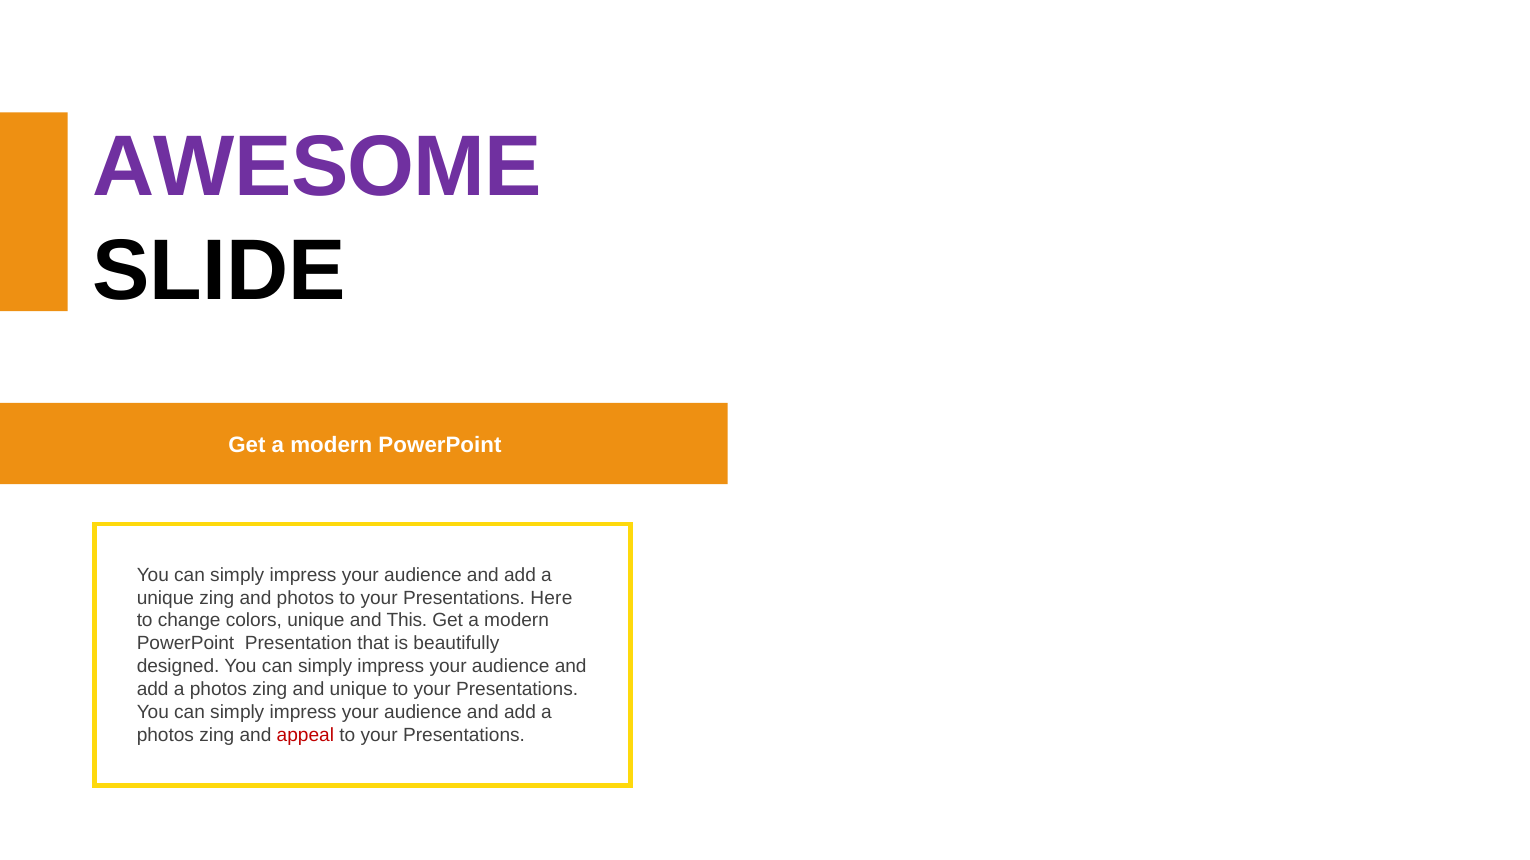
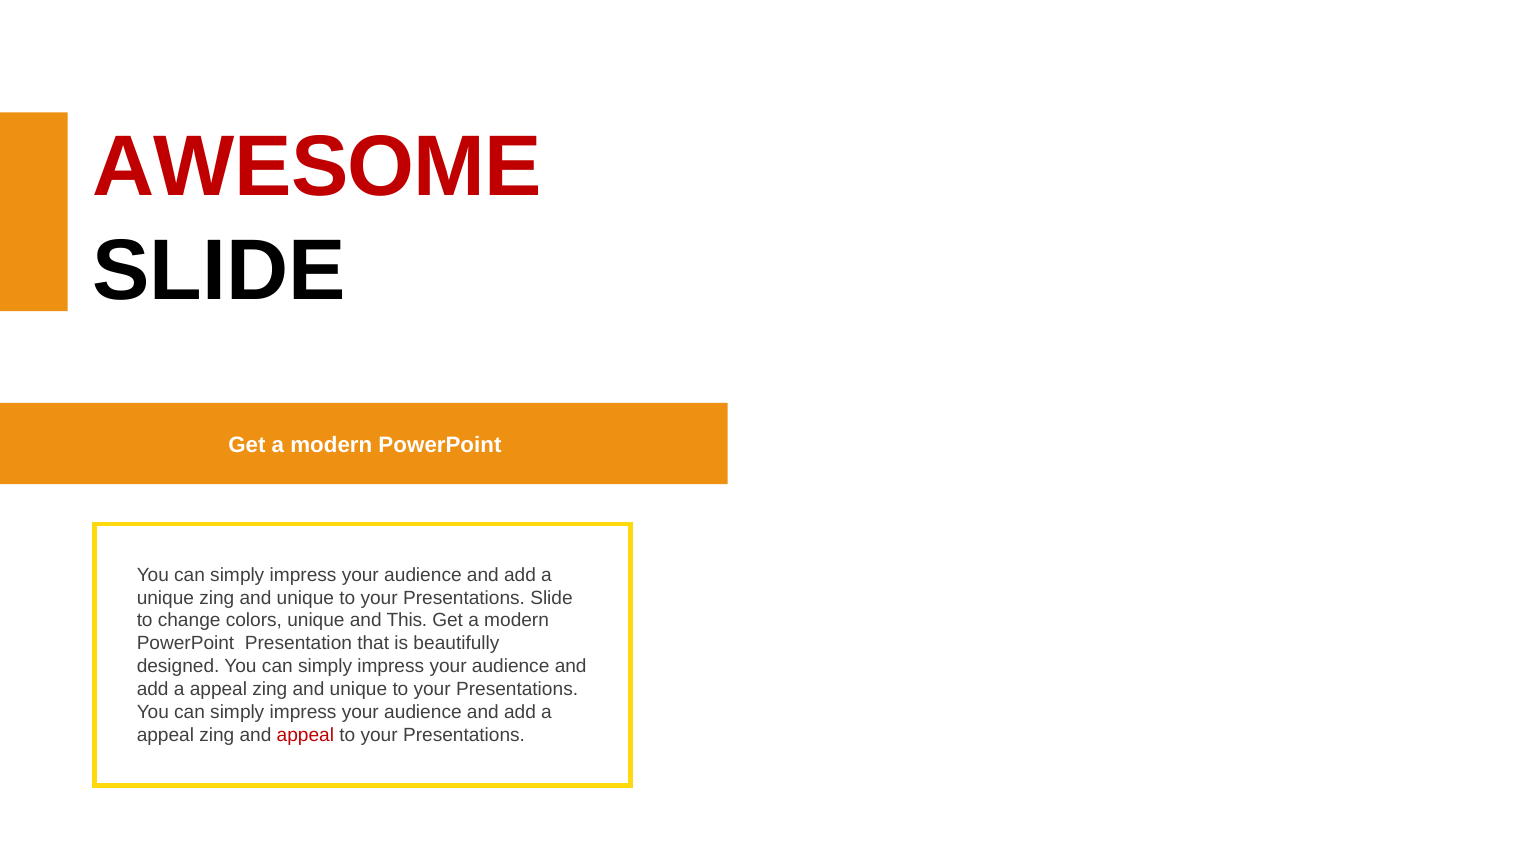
AWESOME colour: purple -> red (317, 168)
unique zing and photos: photos -> unique (305, 598)
Presentations Here: Here -> Slide (551, 598)
photos: photos -> appeal (218, 690)
photos: photos -> appeal (165, 736)
